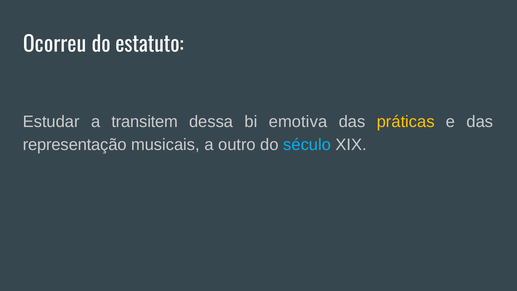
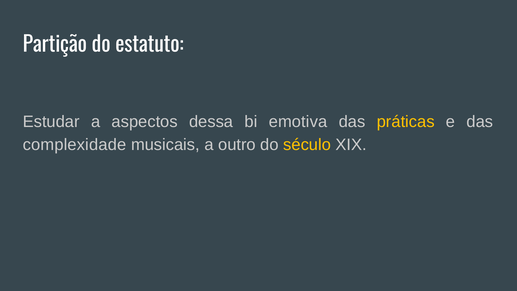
Ocorreu: Ocorreu -> Partição (55, 45)
transitem: transitem -> aspectos (145, 122)
representação: representação -> complexidade (75, 144)
século colour: light blue -> yellow (307, 144)
